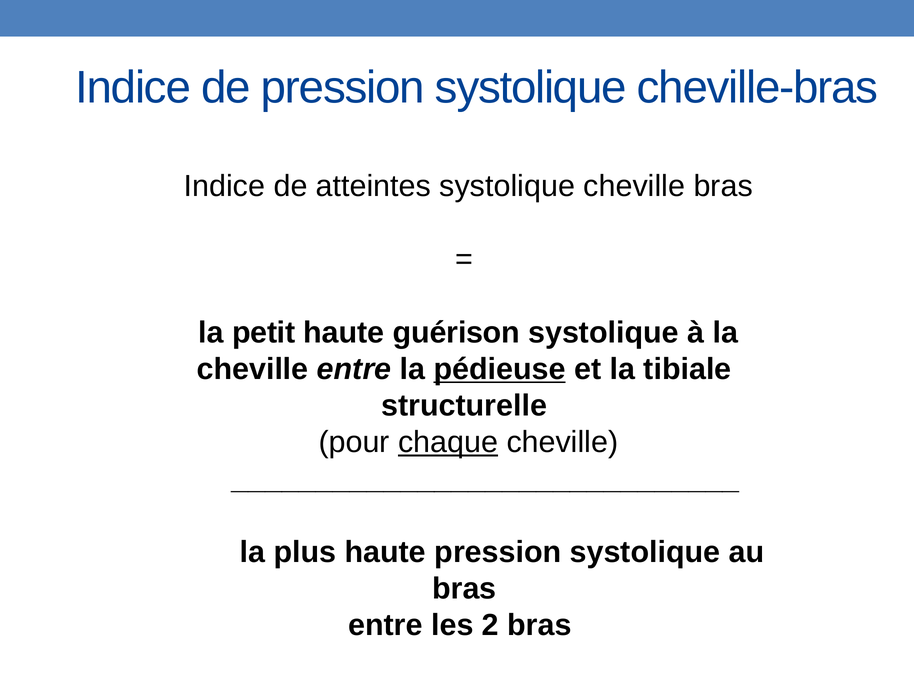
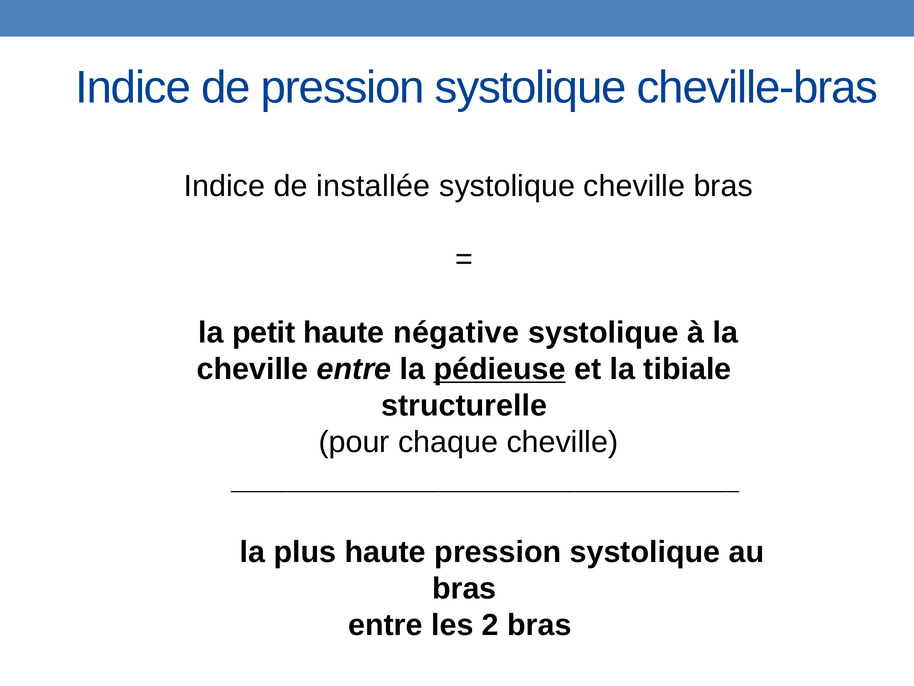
atteintes: atteintes -> installée (373, 186)
guérison: guérison -> négative (456, 332)
chaque underline: present -> none (448, 442)
